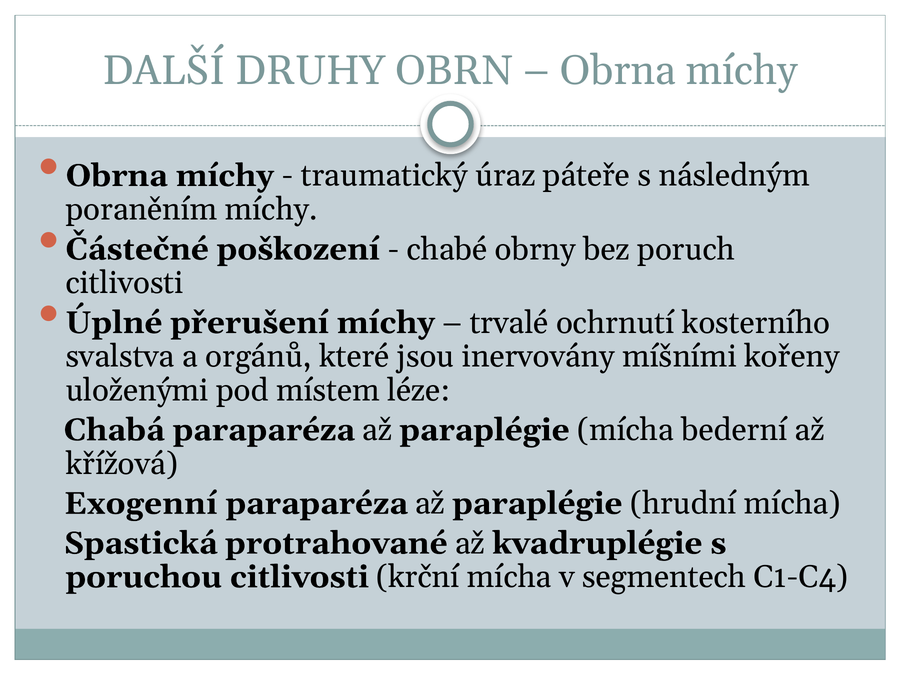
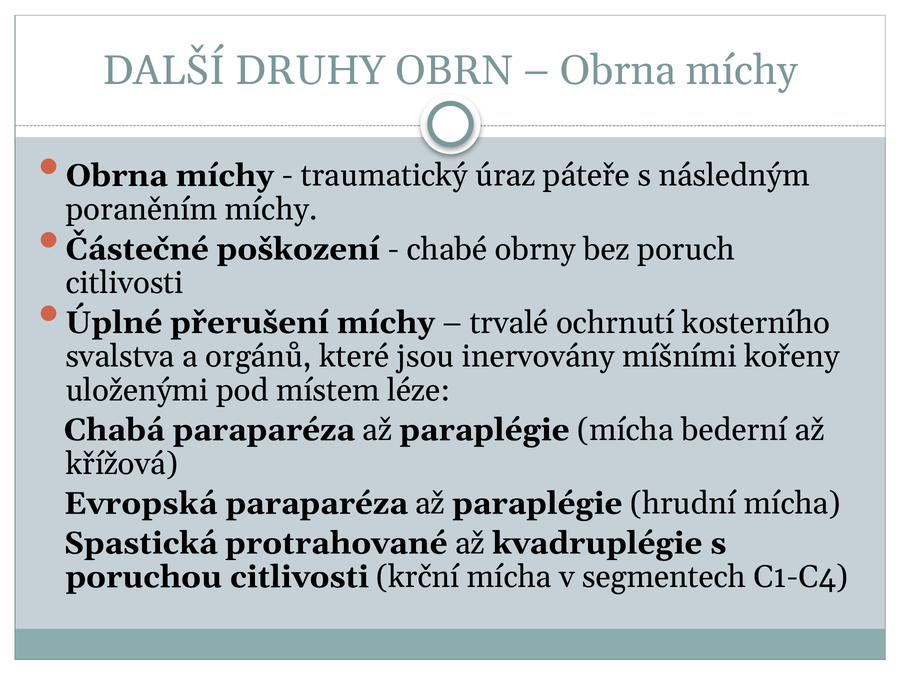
Exogenní: Exogenní -> Evropská (141, 504)
